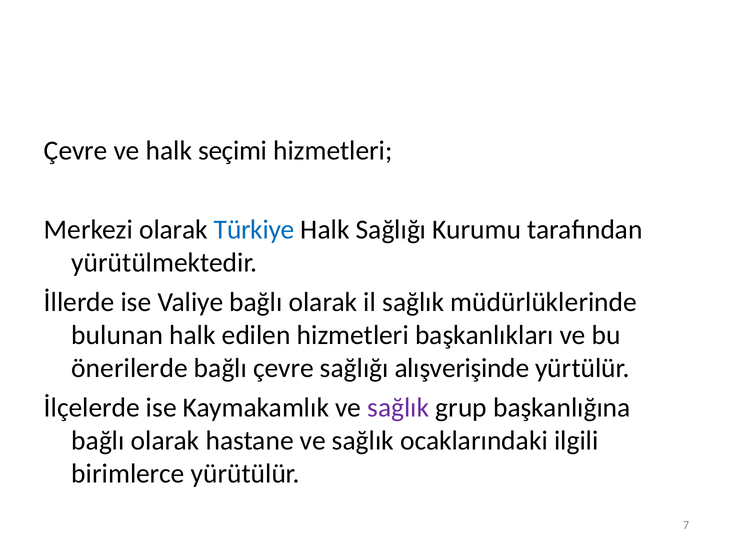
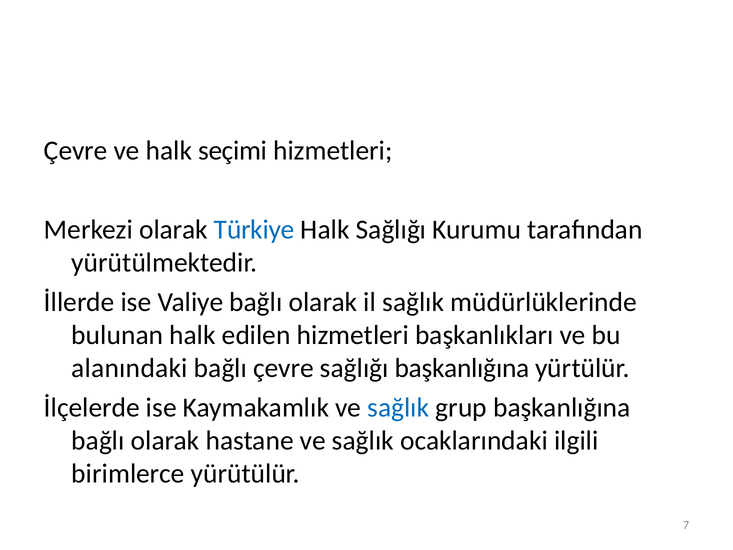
önerilerde: önerilerde -> alanındaki (129, 368)
sağlığı alışverişinde: alışverişinde -> başkanlığına (462, 368)
sağlık colour: purple -> blue (398, 408)
